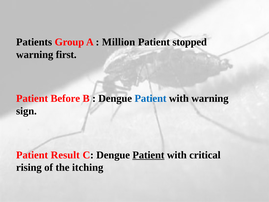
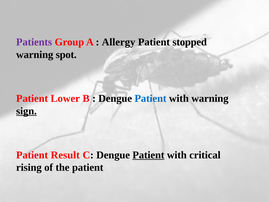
Patients colour: black -> purple (34, 42)
Million: Million -> Allergy (119, 42)
first: first -> spot (66, 54)
Before: Before -> Lower (65, 98)
sign underline: none -> present (26, 111)
the itching: itching -> patient (88, 167)
